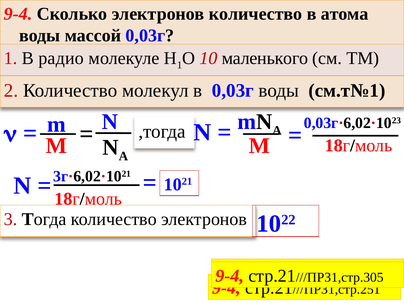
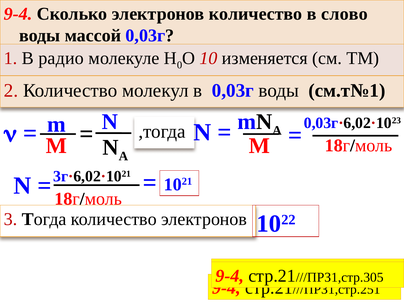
атома: атома -> слово (345, 14)
1: 1 -> 0 (180, 65)
маленького: маленького -> изменяется (265, 58)
